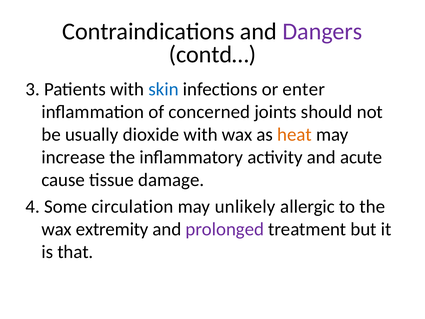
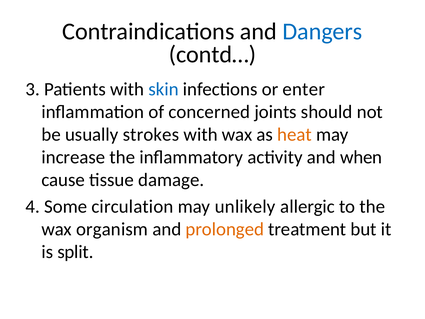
Dangers colour: purple -> blue (322, 31)
dioxide: dioxide -> strokes (151, 135)
acute: acute -> when (361, 157)
extremity: extremity -> organism (112, 229)
prolonged colour: purple -> orange (225, 229)
that: that -> split (75, 252)
